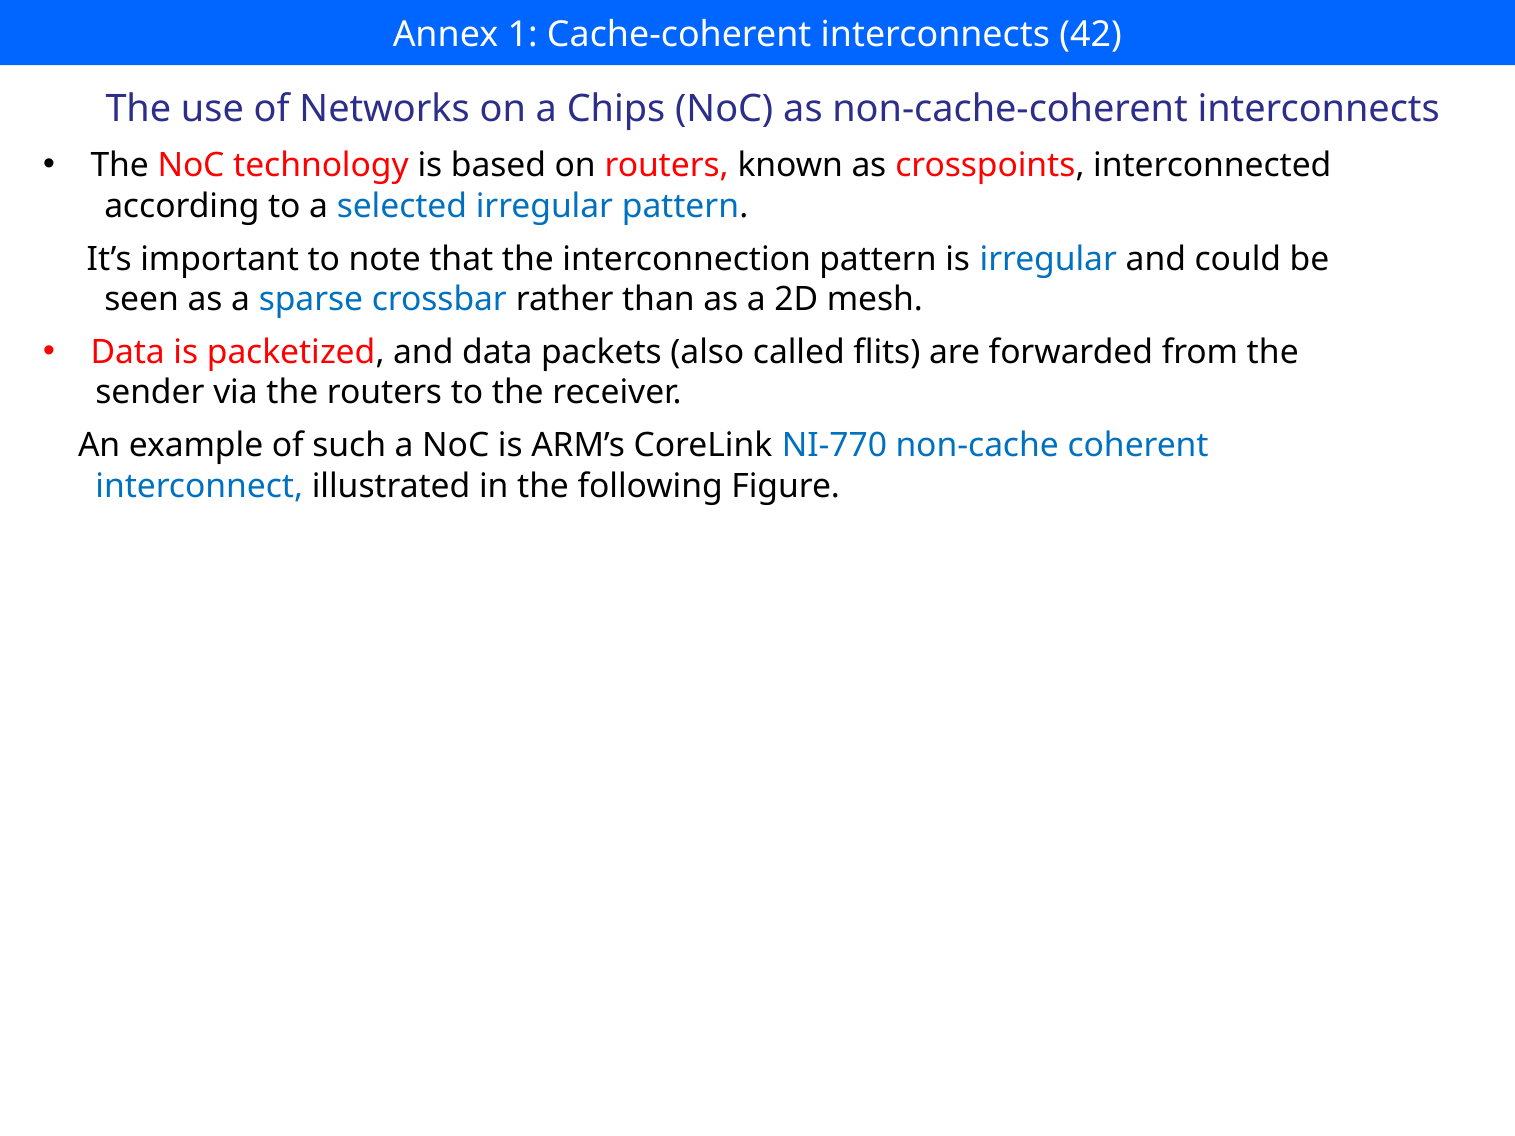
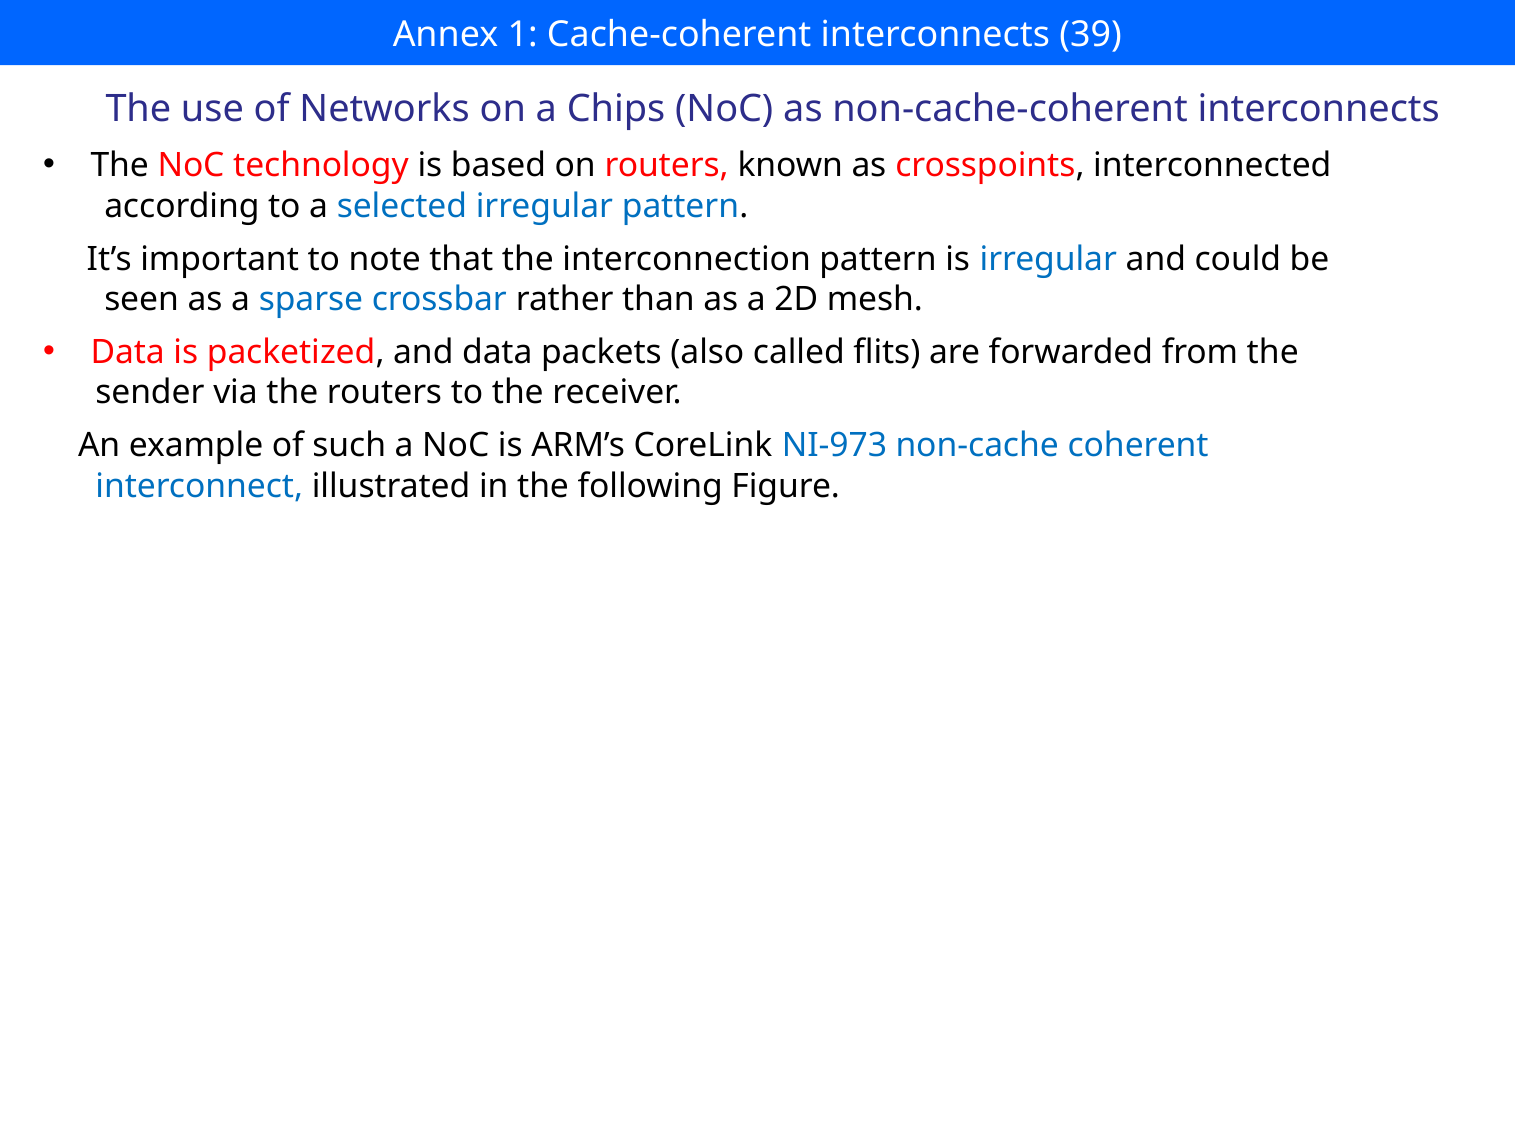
42: 42 -> 39 (1091, 35)
NI-770: NI-770 -> NI-973 (834, 446)
